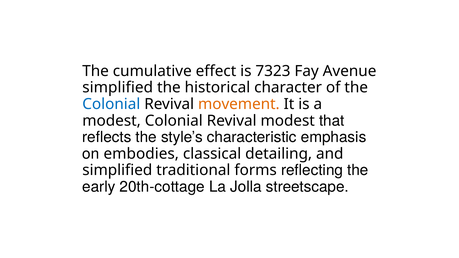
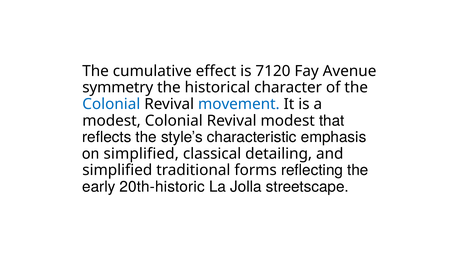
7323: 7323 -> 7120 (273, 71)
simplified: simplified -> symmetry (118, 88)
movement colour: orange -> blue (239, 104)
on embodies: embodies -> simplified (141, 154)
20th-cottage: 20th-cottage -> 20th-historic (162, 187)
